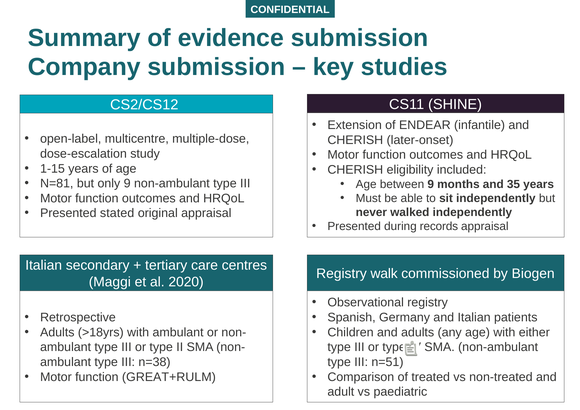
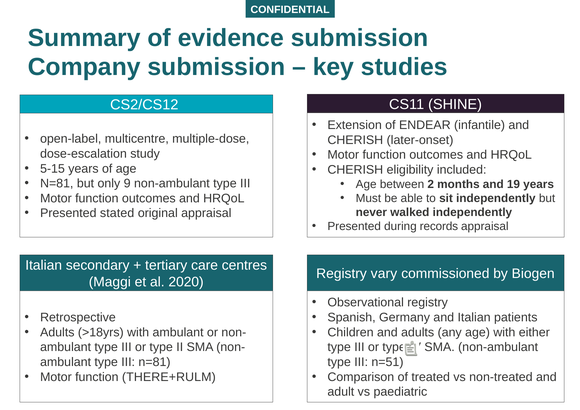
1-15: 1-15 -> 5-15 (52, 169)
between 9: 9 -> 2 (431, 184)
35: 35 -> 19 (513, 184)
walk: walk -> vary (384, 274)
III n=38: n=38 -> n=81 (155, 362)
GREAT+RULM: GREAT+RULM -> THERE+RULM (169, 377)
